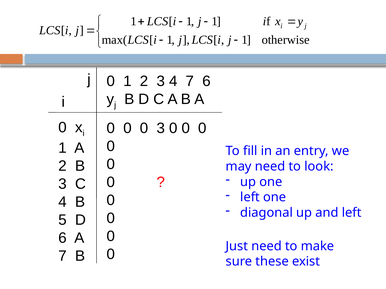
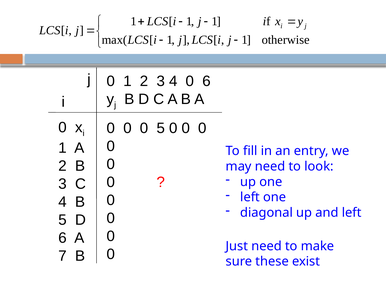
4 7: 7 -> 0 (190, 81)
0 3: 3 -> 5 (161, 128)
